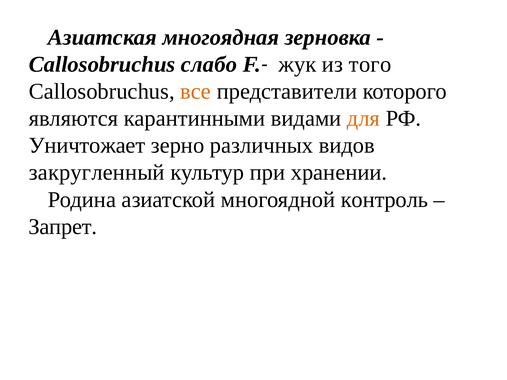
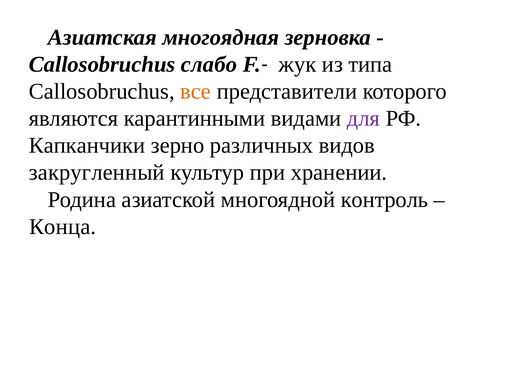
того: того -> типа (370, 64)
для colour: orange -> purple (363, 119)
Уничтожает: Уничтожает -> Капканчики (87, 146)
Запрет: Запрет -> Конца (63, 227)
